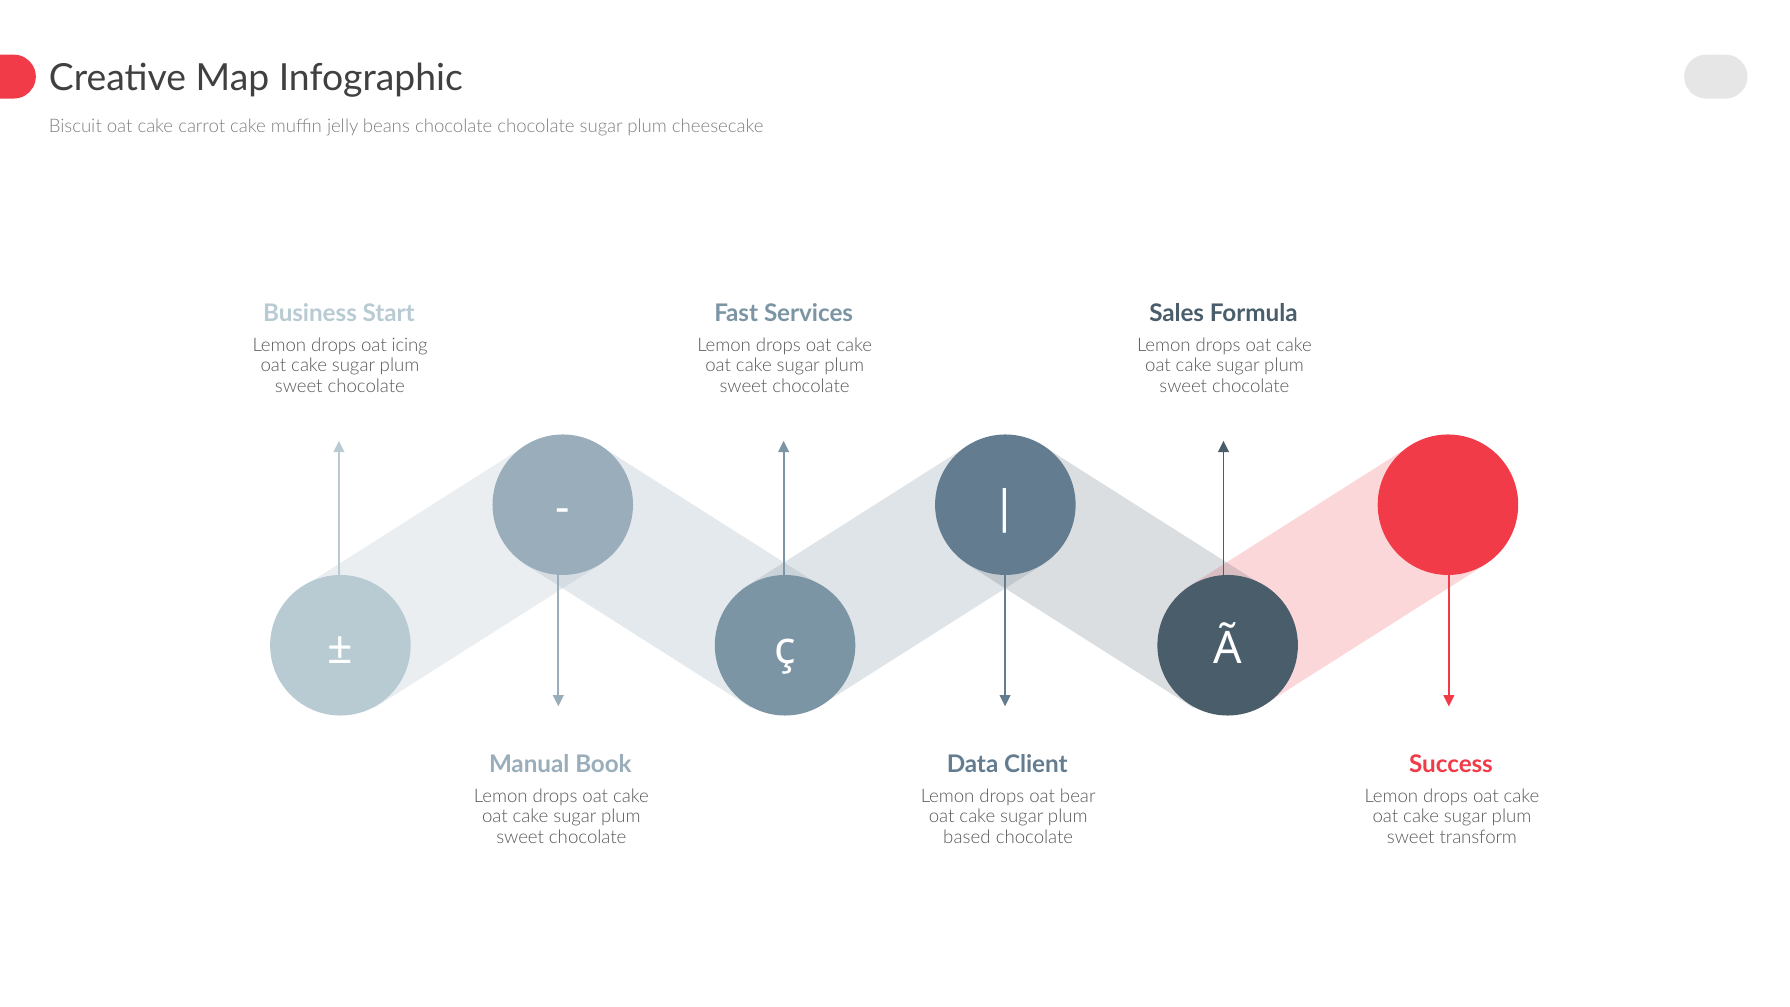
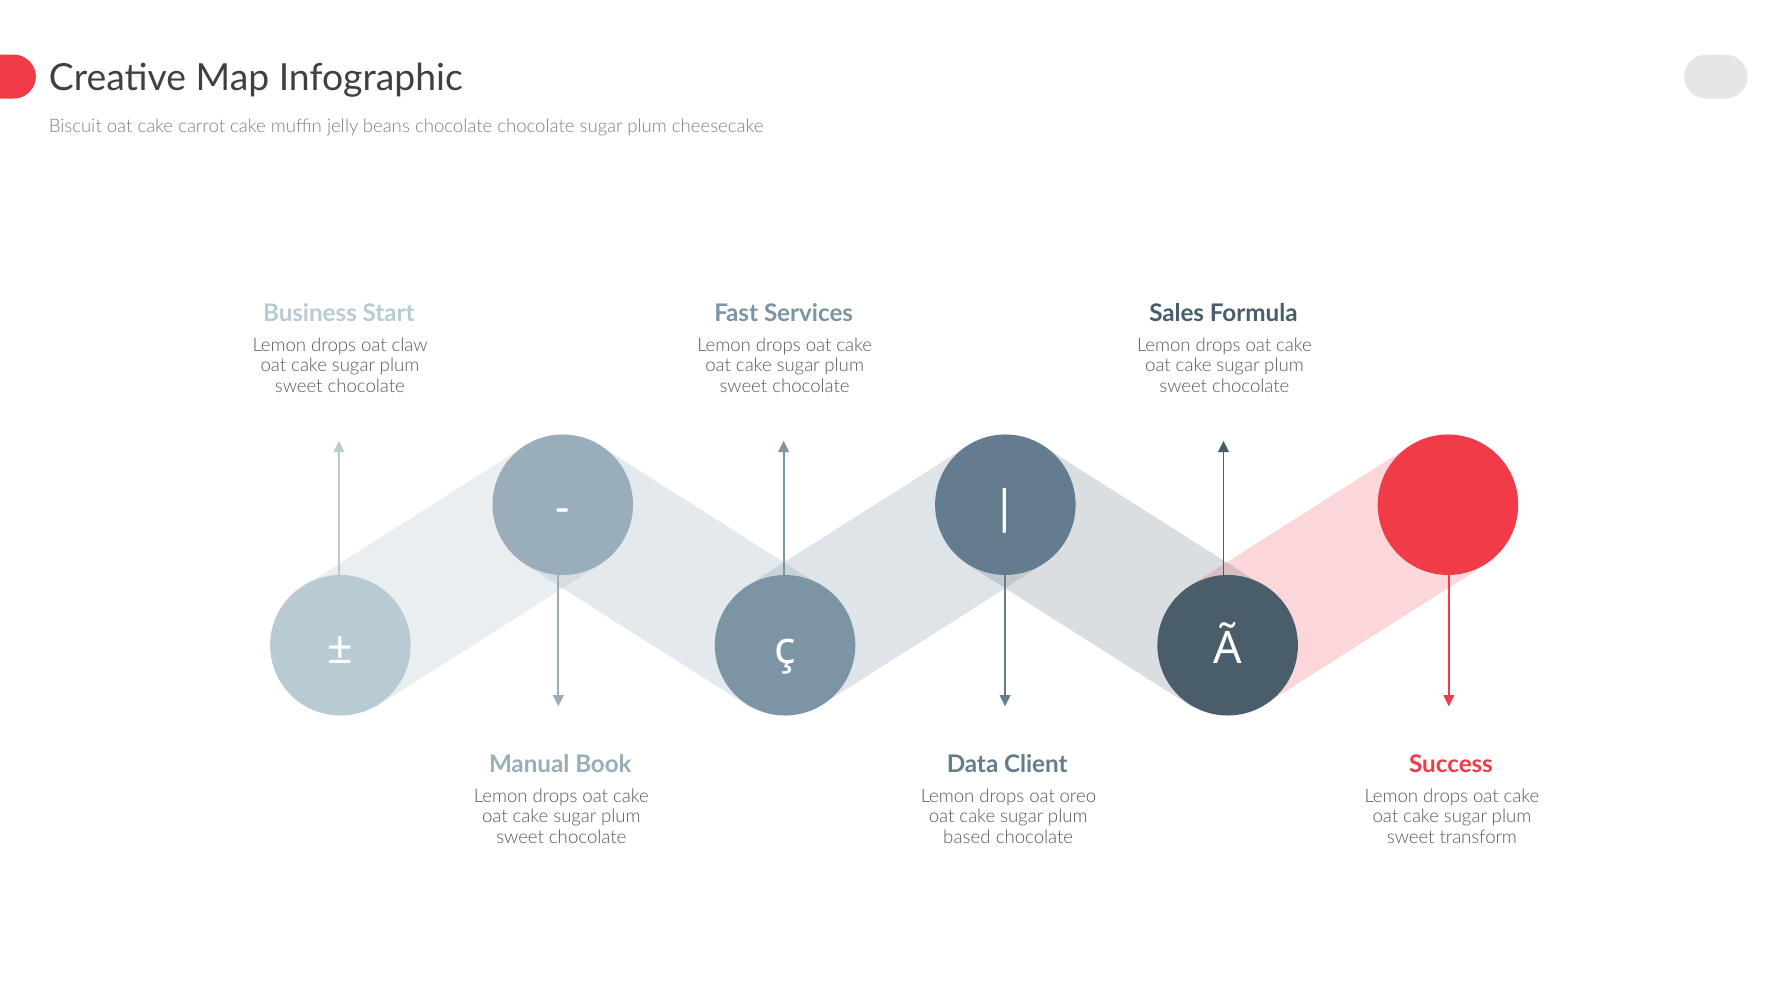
icing: icing -> claw (410, 346)
bear: bear -> oreo (1078, 797)
